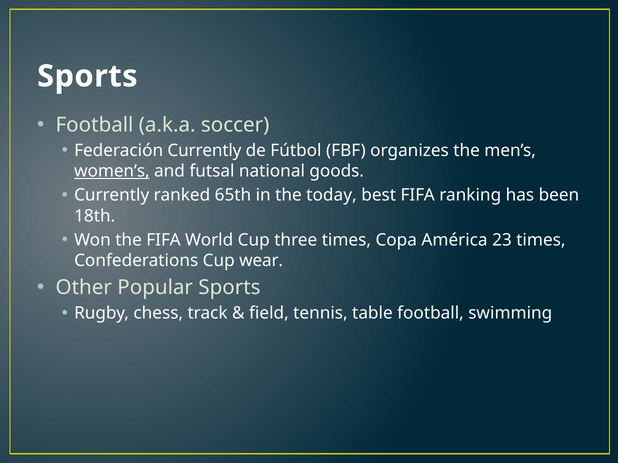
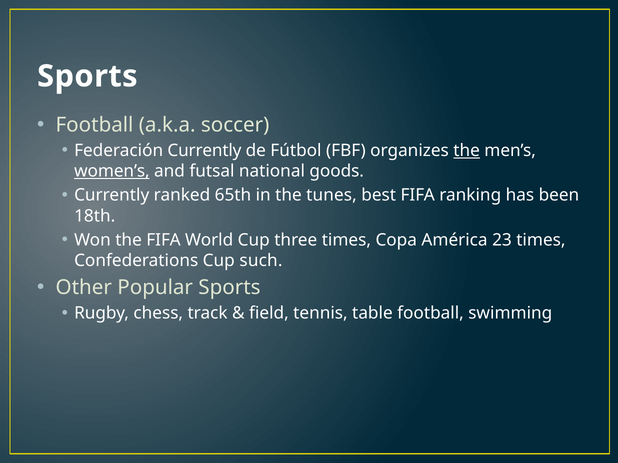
the underline: none -> present (467, 151)
today: today -> tunes (331, 196)
wear: wear -> such (261, 261)
